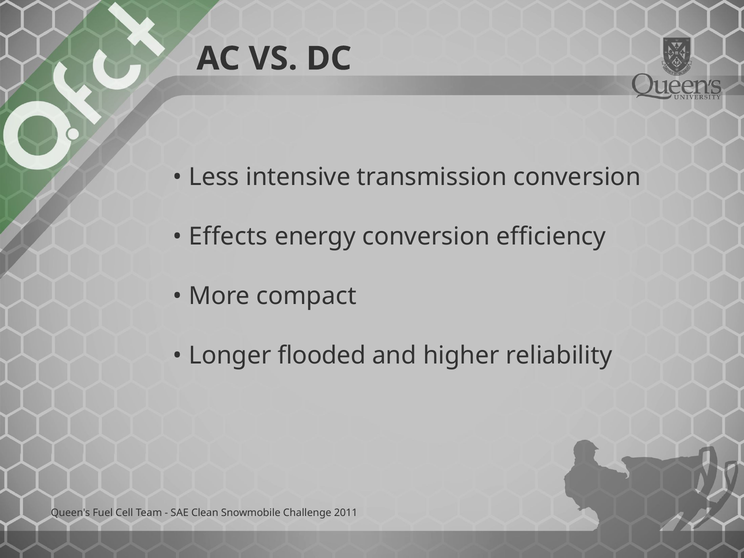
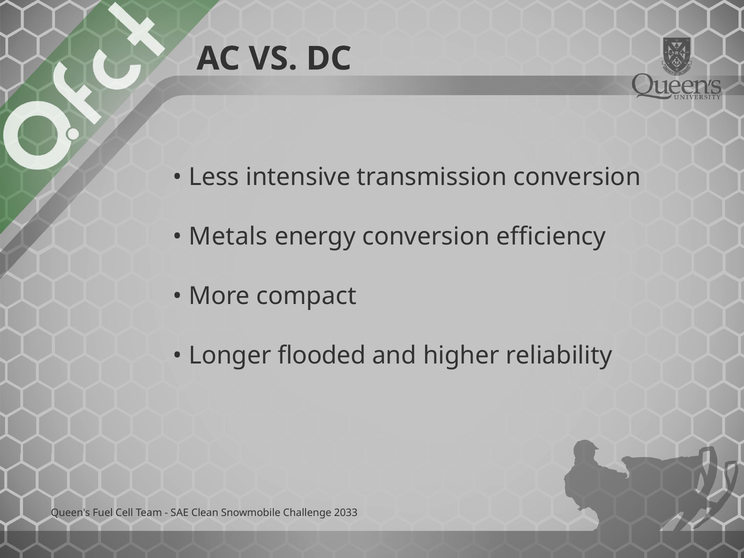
Effects: Effects -> Metals (228, 237)
2011: 2011 -> 2033 (346, 513)
